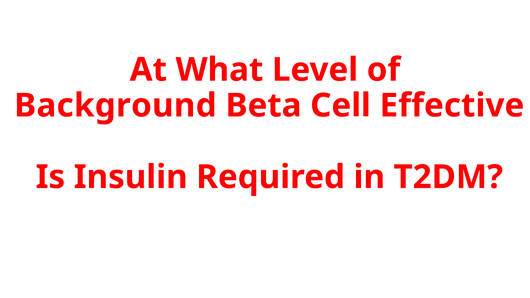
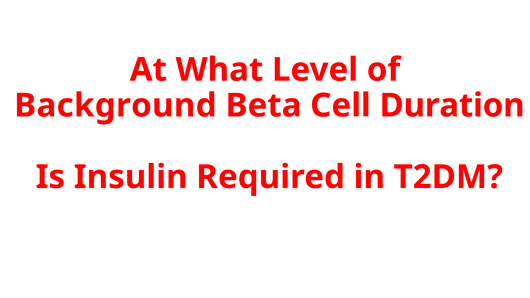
Effective: Effective -> Duration (452, 106)
